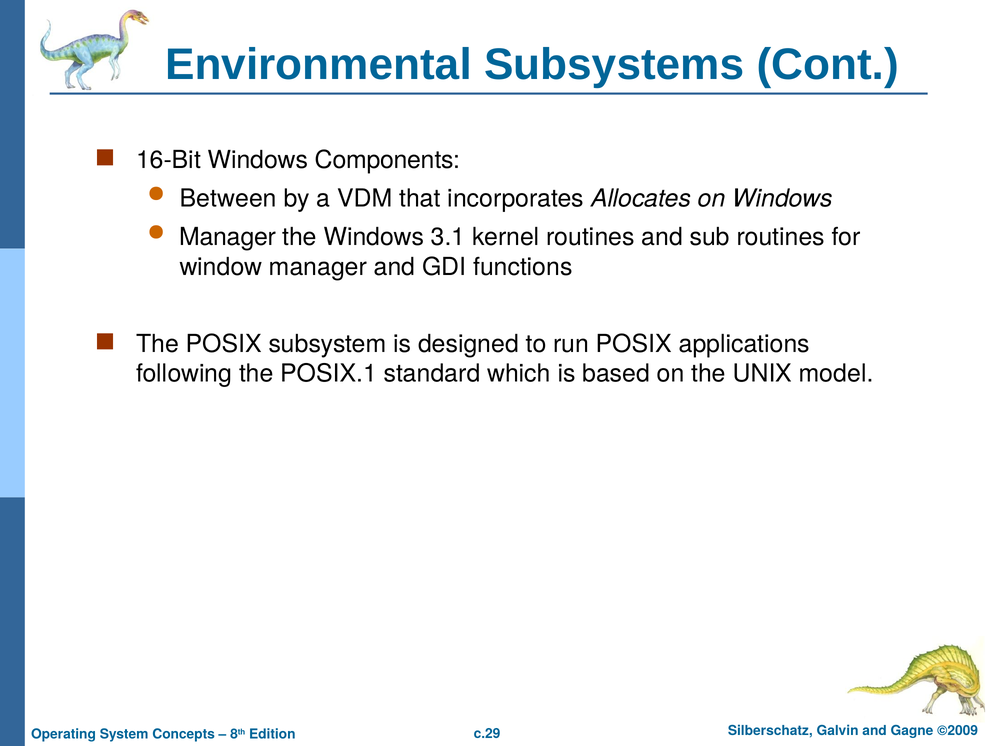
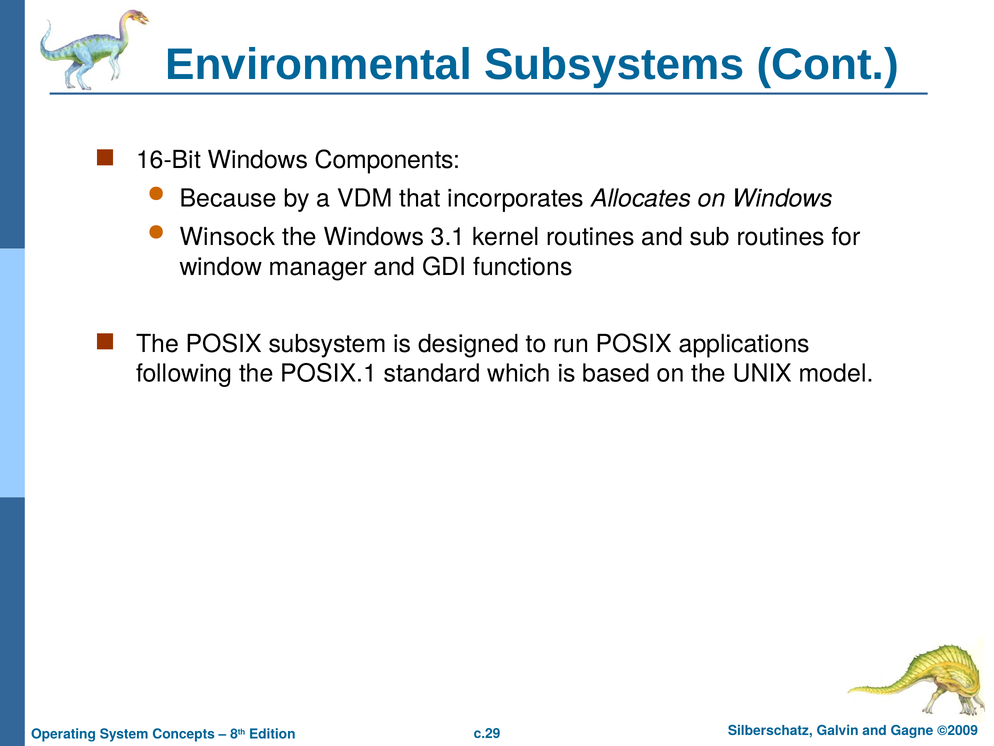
Between: Between -> Because (228, 198)
Manager: Manager -> Winsock (227, 237)
